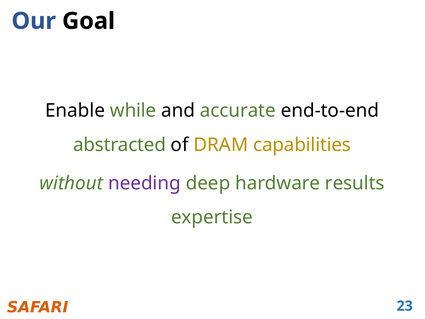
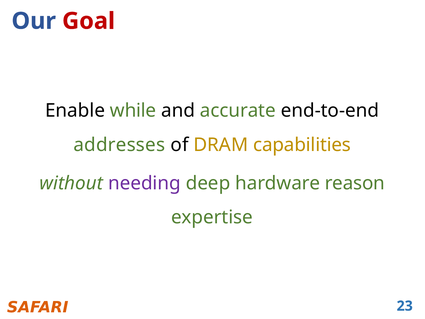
Goal colour: black -> red (89, 21)
abstracted: abstracted -> addresses (119, 145)
results: results -> reason (355, 183)
